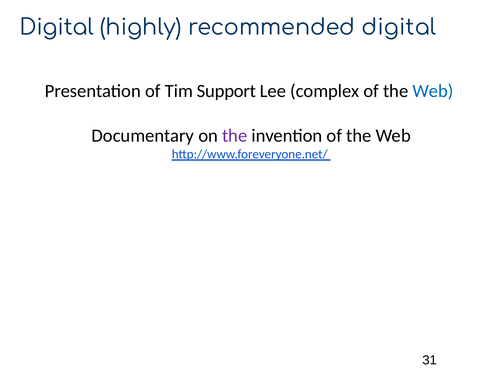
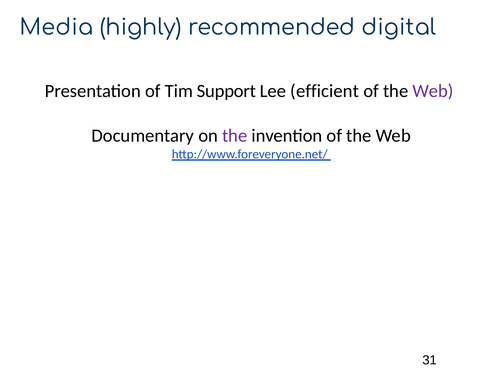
Digital: Digital -> Media (56, 27)
complex: complex -> efficient (325, 91)
Web colour: blue -> purple (433, 91)
